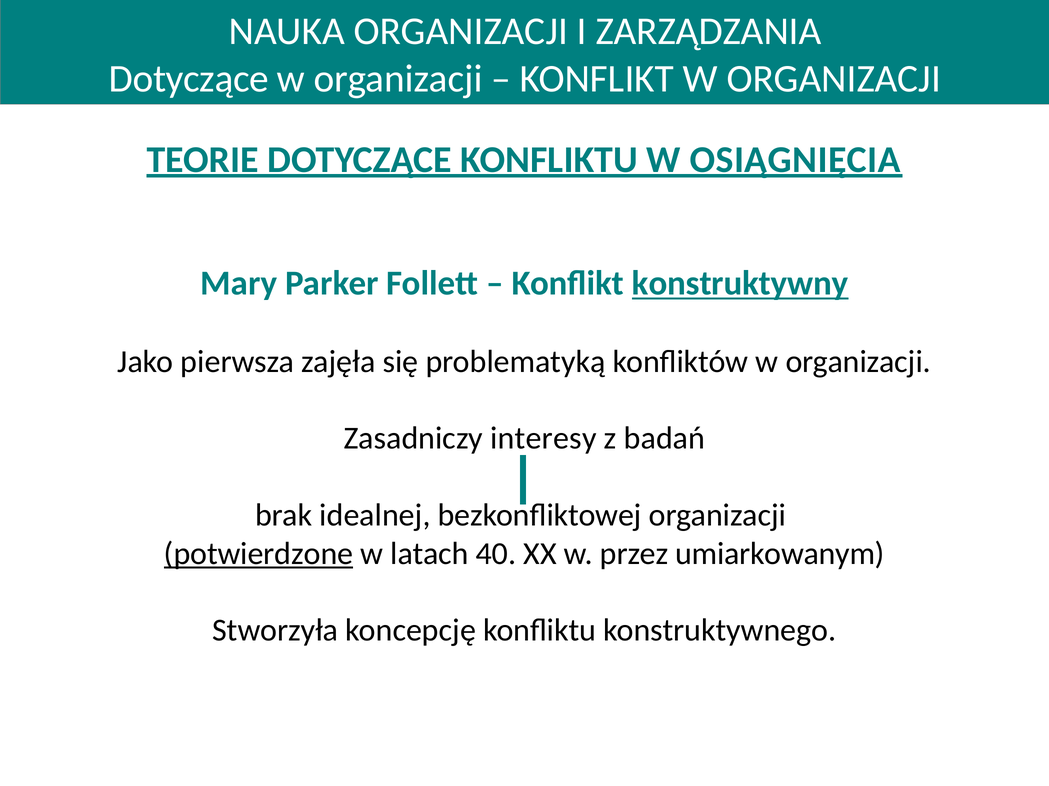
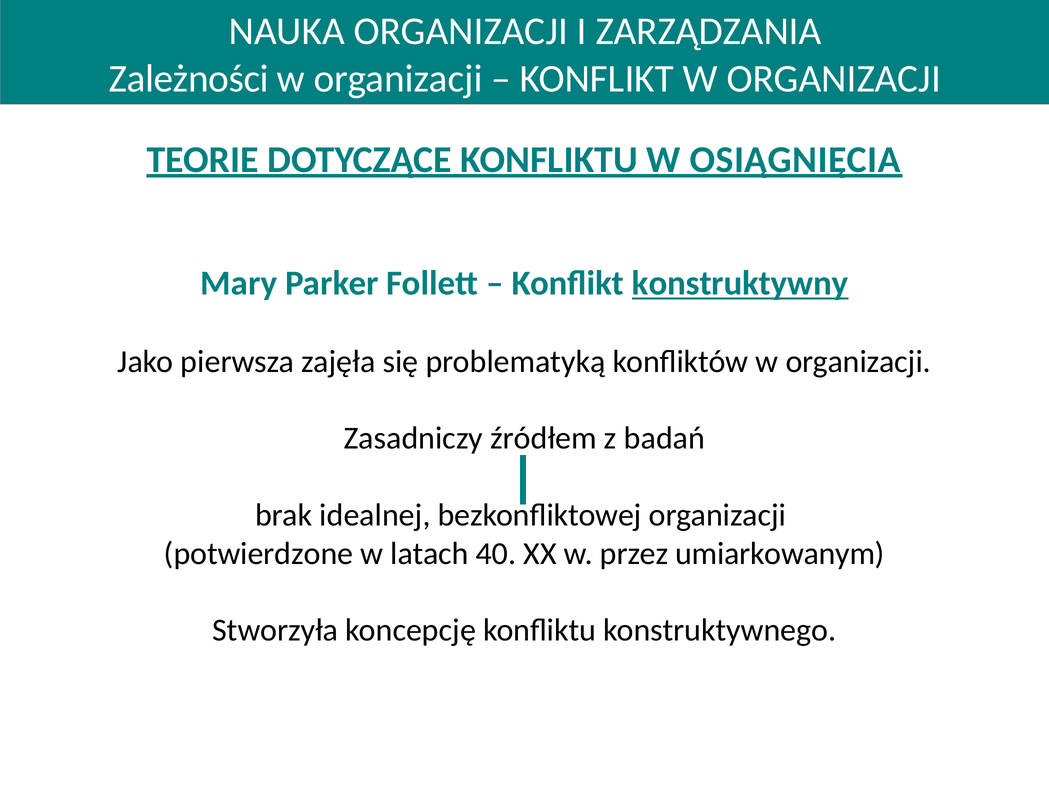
Dotyczące: Dotyczące -> Zależności (189, 79)
interesy: interesy -> źródłem (544, 439)
potwierdzone underline: present -> none (259, 554)
